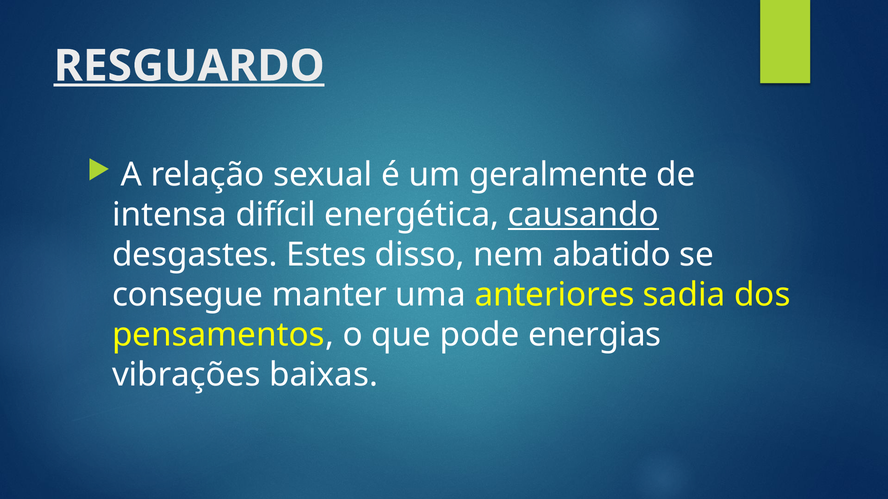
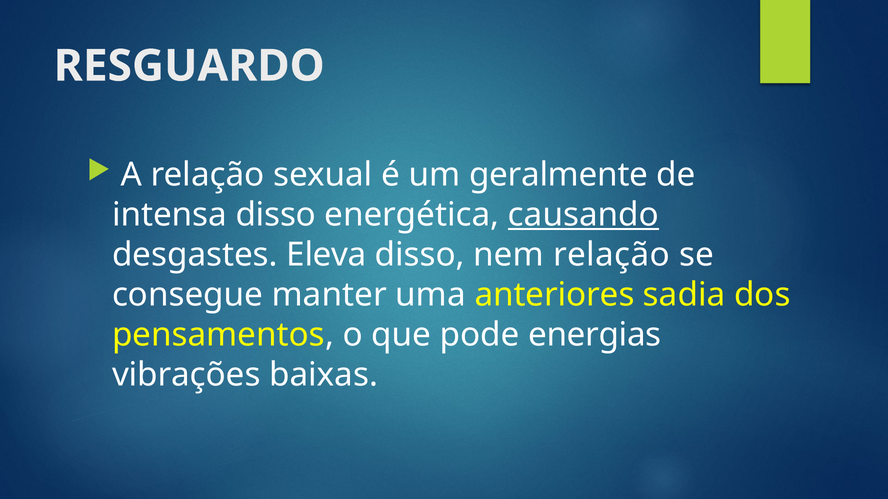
RESGUARDO underline: present -> none (189, 66)
intensa difícil: difícil -> disso (276, 215)
Estes: Estes -> Eleva (326, 255)
nem abatido: abatido -> relação (611, 255)
